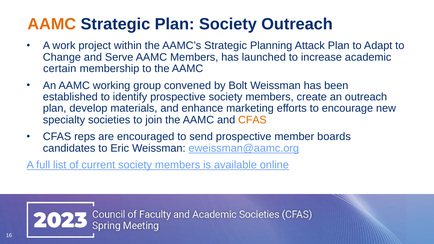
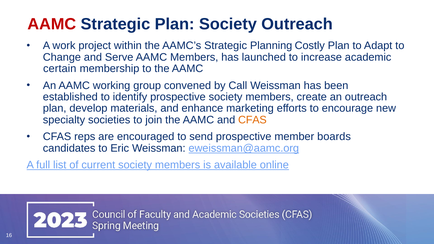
AAMC colour: orange -> red (52, 24)
Attack: Attack -> Costly (310, 46)
Bolt: Bolt -> Call (238, 86)
